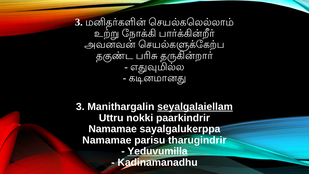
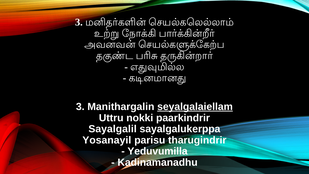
Namamae: Namamae -> Sayalgalil (113, 129)
Namamae: Namamae -> Yosanayil (107, 140)
Yeduvumilla underline: present -> none (158, 151)
